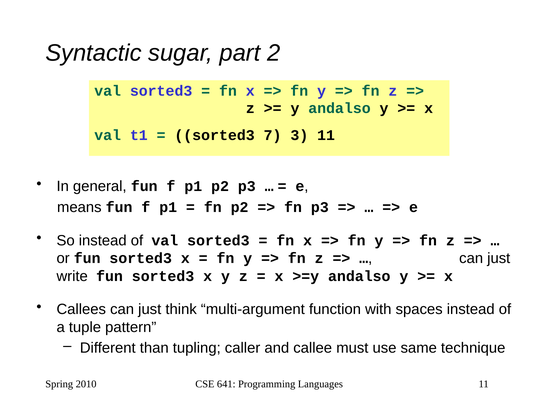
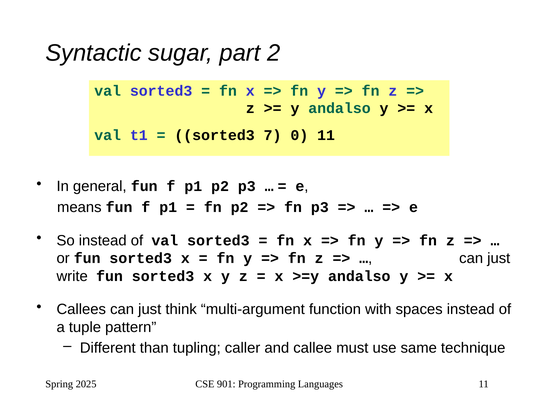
3: 3 -> 0 (299, 135)
2010: 2010 -> 2025 (86, 383)
641: 641 -> 901 (226, 383)
